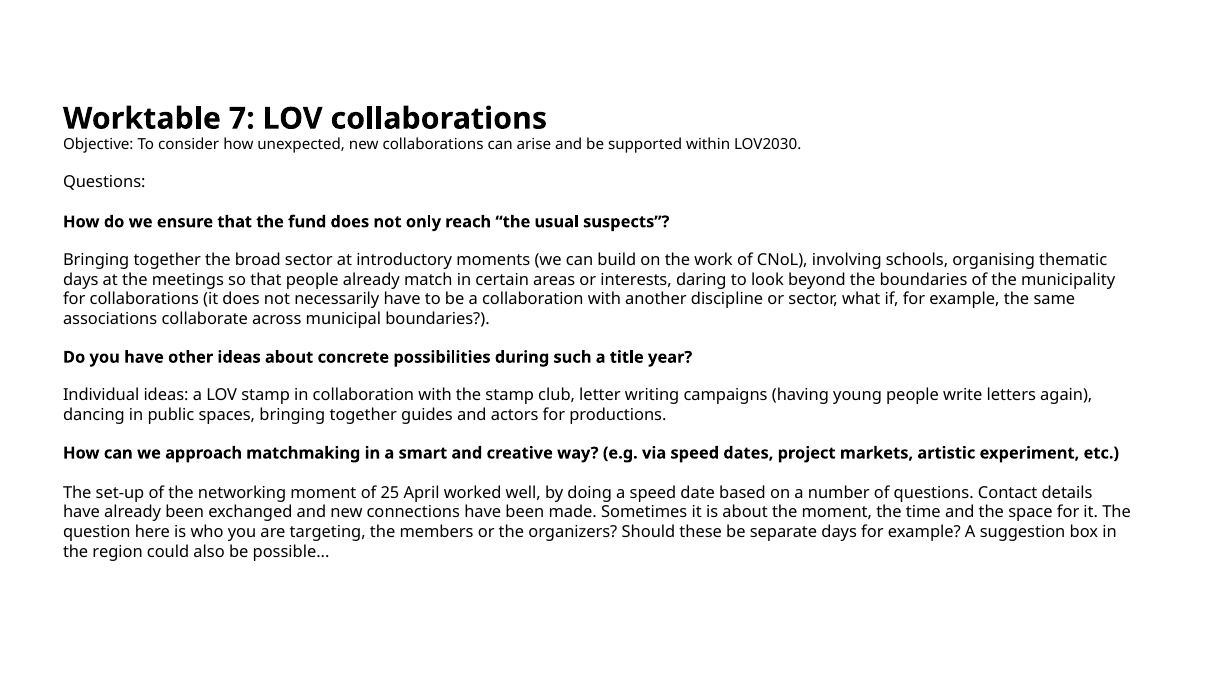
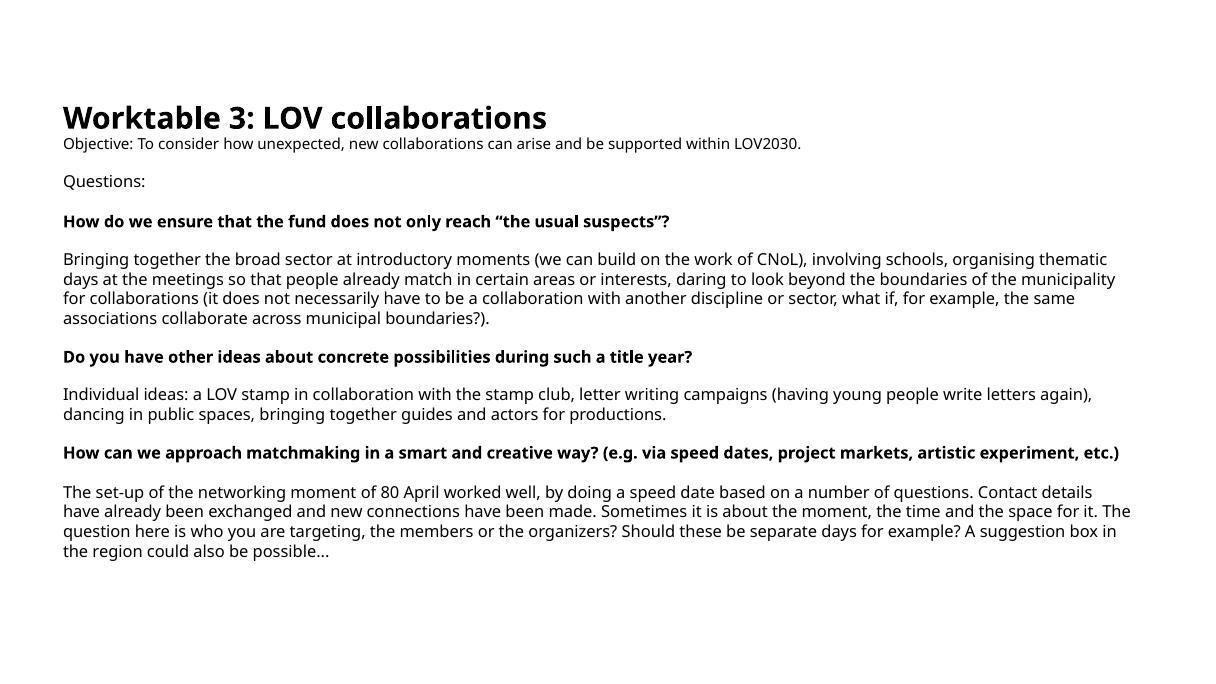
7: 7 -> 3 (242, 119)
25: 25 -> 80 (390, 493)
